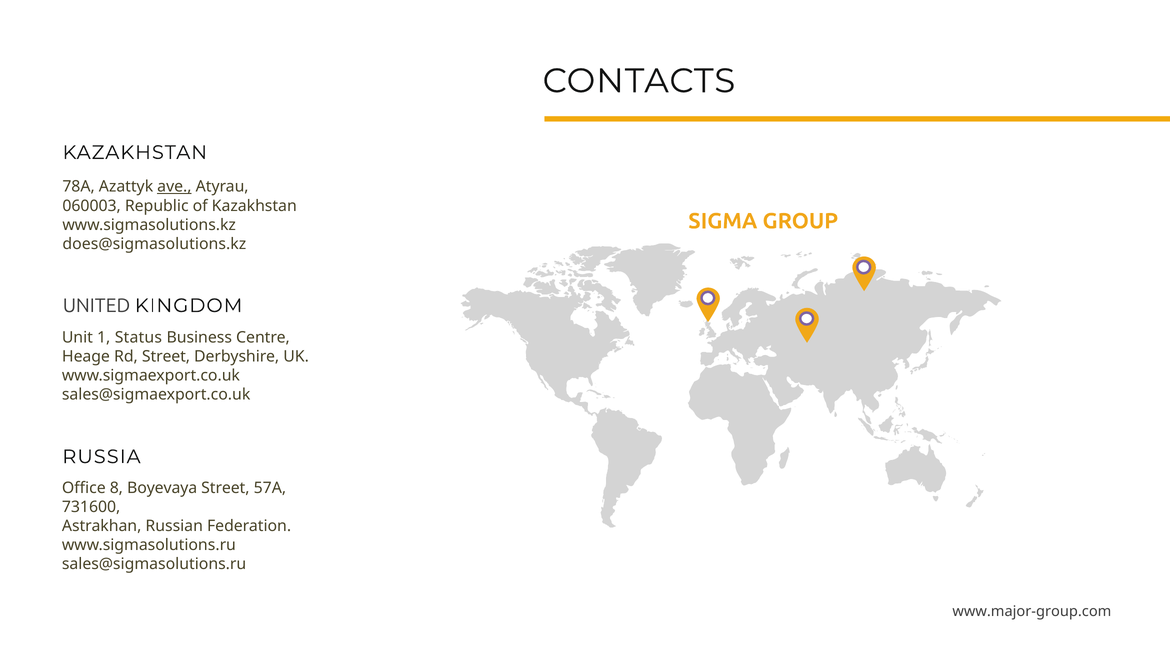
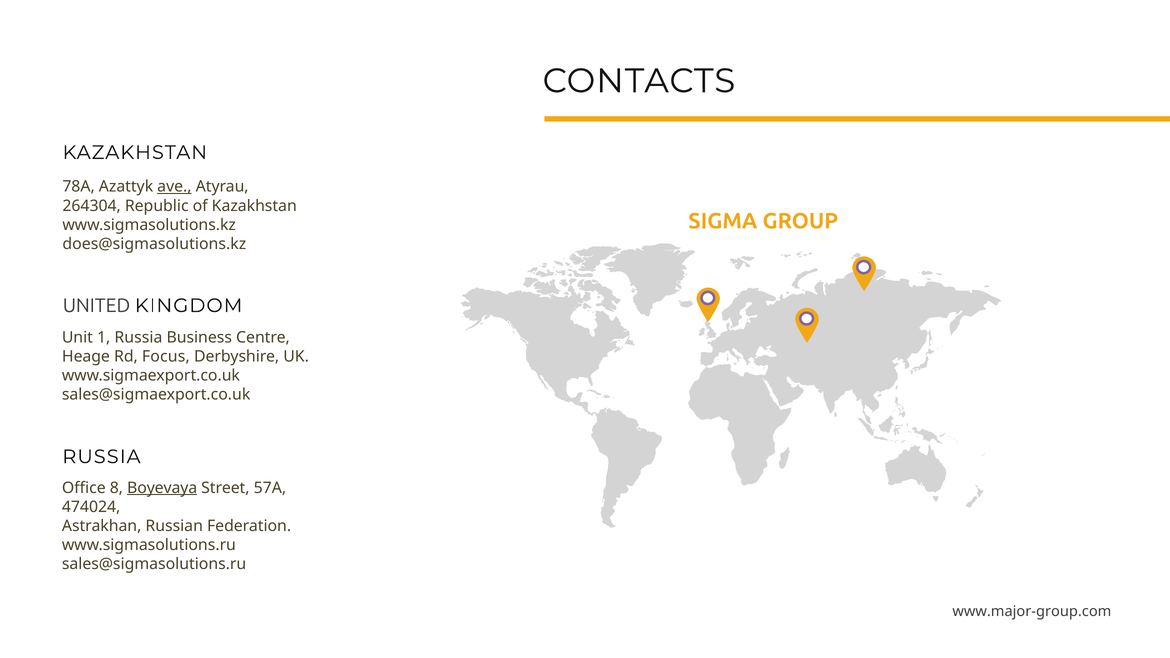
060003: 060003 -> 264304 (92, 206)
1 Status: Status -> Russia (138, 338)
Rd Street: Street -> Focus (166, 357)
Boyevaya underline: none -> present (162, 488)
731600: 731600 -> 474024 (91, 507)
